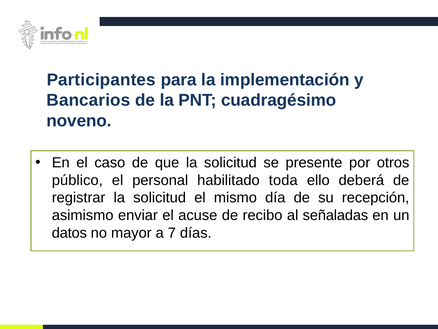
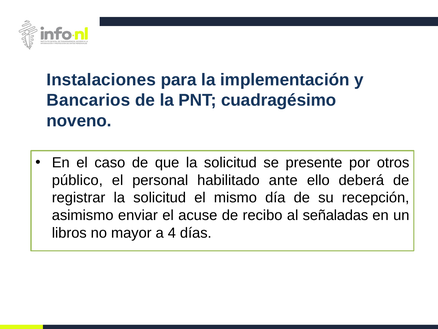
Participantes: Participantes -> Instalaciones (101, 80)
toda: toda -> ante (283, 180)
datos: datos -> libros (69, 233)
7: 7 -> 4 (172, 233)
